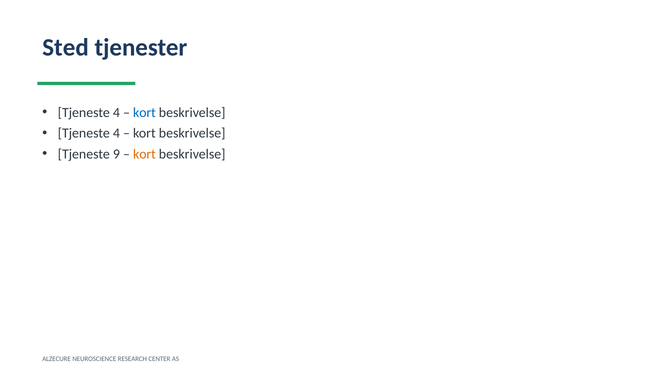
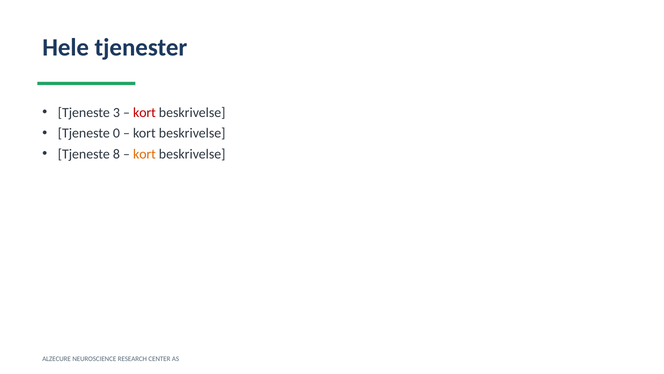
Sted: Sted -> Hele (66, 47)
4: 4 -> 3 (116, 112)
kort colour: blue -> red (144, 112)
4: 4 -> 0 (116, 133)
9: 9 -> 8 (116, 154)
